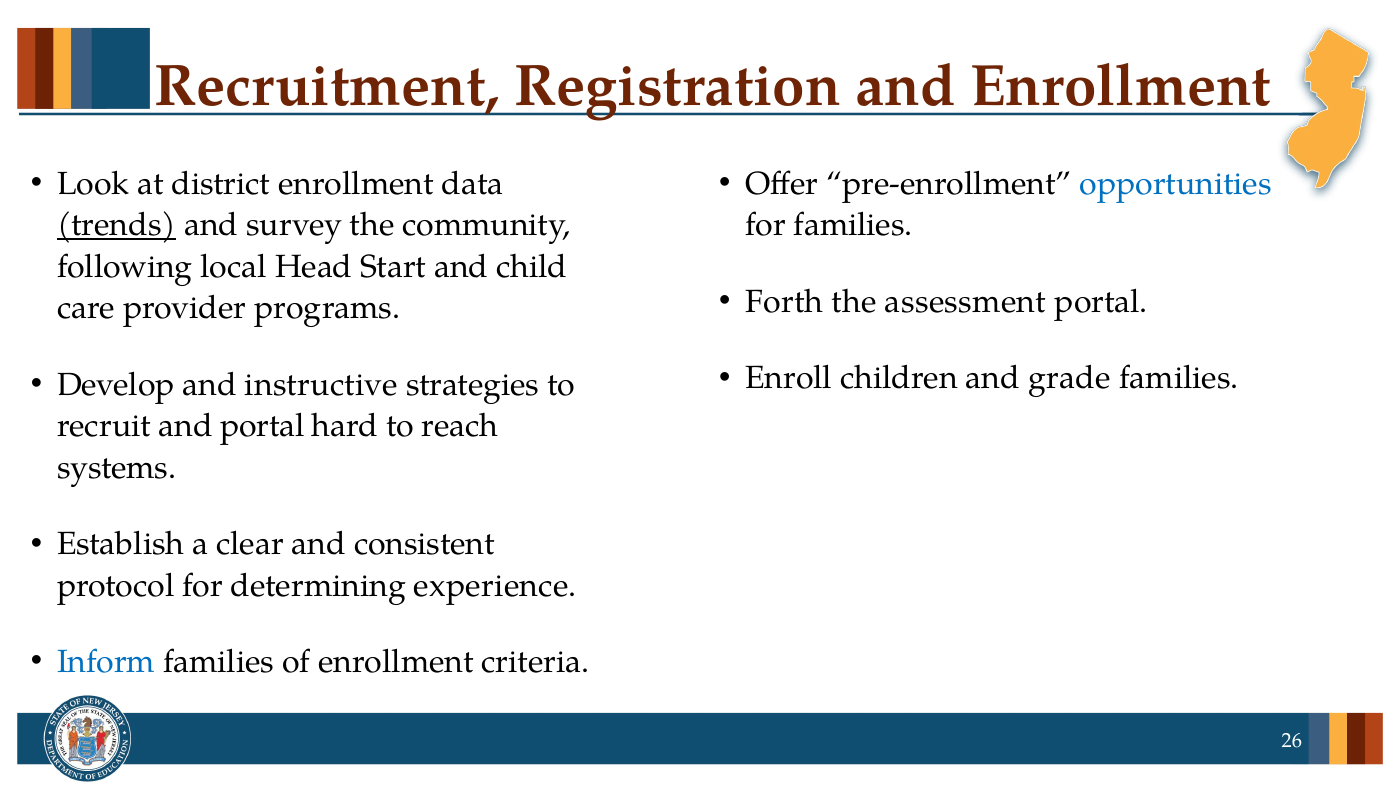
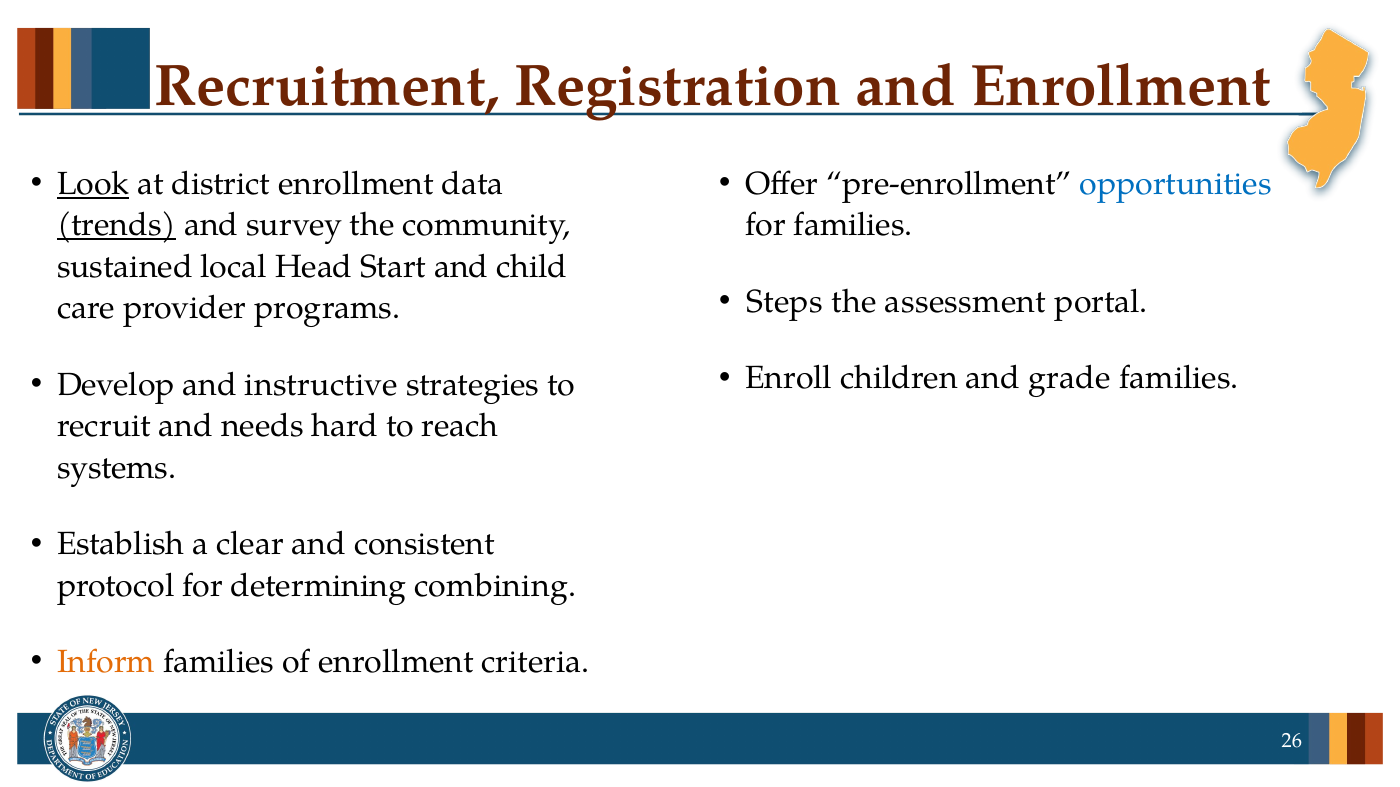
Look underline: none -> present (93, 184)
following: following -> sustained (125, 267)
Forth: Forth -> Steps (785, 302)
and portal: portal -> needs (262, 426)
experience: experience -> combining (495, 586)
Inform colour: blue -> orange (106, 663)
